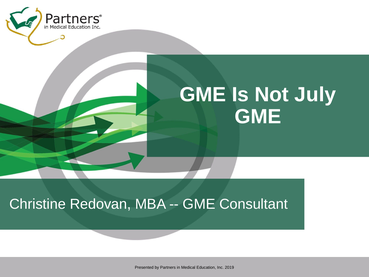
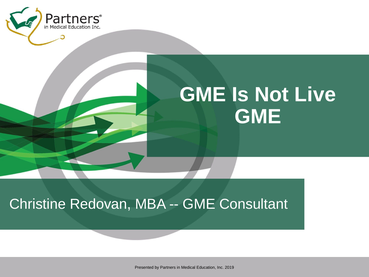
July: July -> Live (315, 94)
